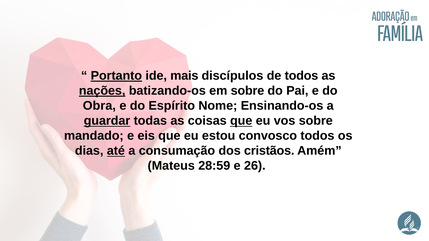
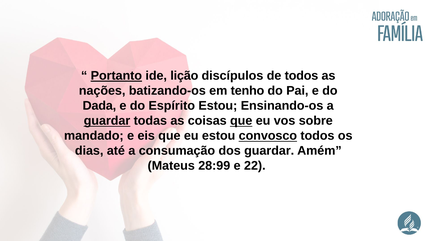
mais: mais -> lição (184, 76)
nações underline: present -> none (102, 91)
em sobre: sobre -> tenho (248, 91)
Obra: Obra -> Dada (99, 106)
Espírito Nome: Nome -> Estou (218, 106)
convosco underline: none -> present (268, 136)
até underline: present -> none (116, 151)
dos cristãos: cristãos -> guardar (269, 151)
28:59: 28:59 -> 28:99 (214, 166)
26: 26 -> 22 (255, 166)
